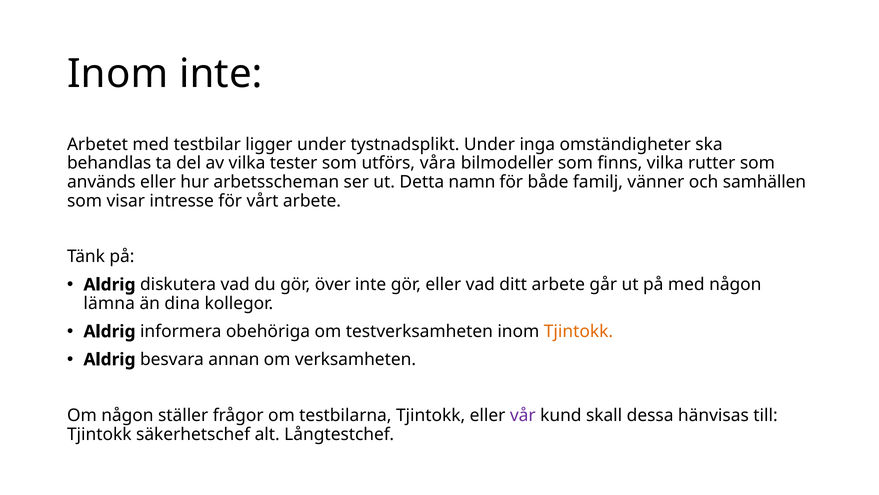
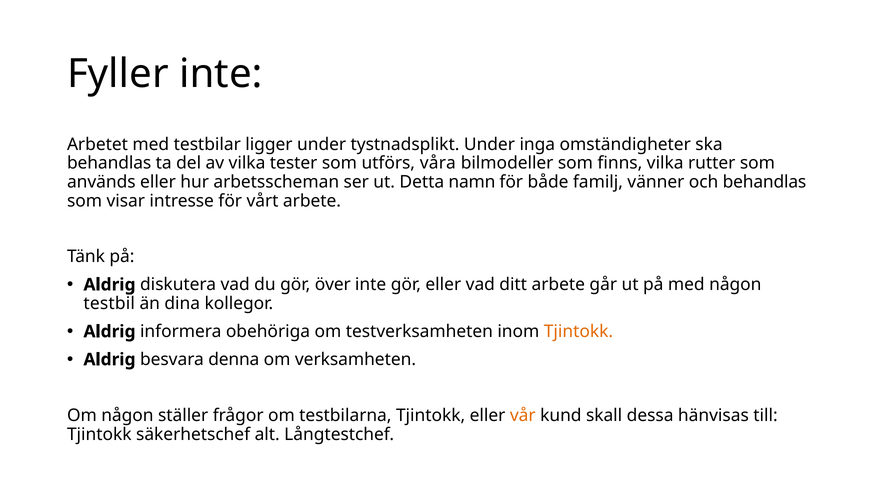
Inom: Inom -> Fyller (118, 74)
och samhällen: samhällen -> behandlas (764, 182)
lämna: lämna -> testbil (109, 303)
annan: annan -> denna (234, 359)
vår colour: purple -> orange (523, 415)
